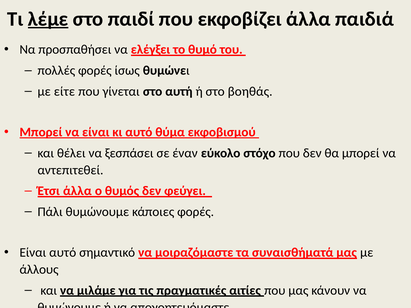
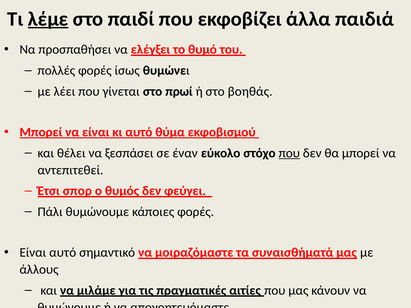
είτε: είτε -> λέει (64, 91)
αυτή: αυτή -> πρωί (179, 91)
που underline: none -> present (289, 153)
Έτσι άλλα: άλλα -> σπορ (77, 191)
